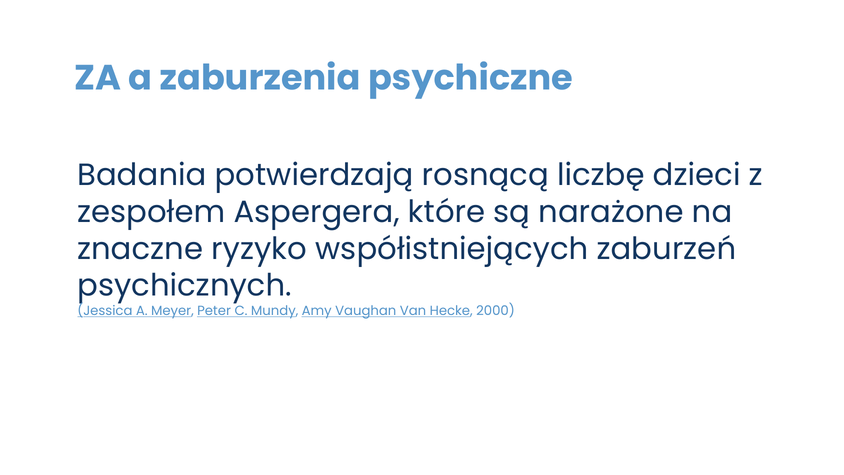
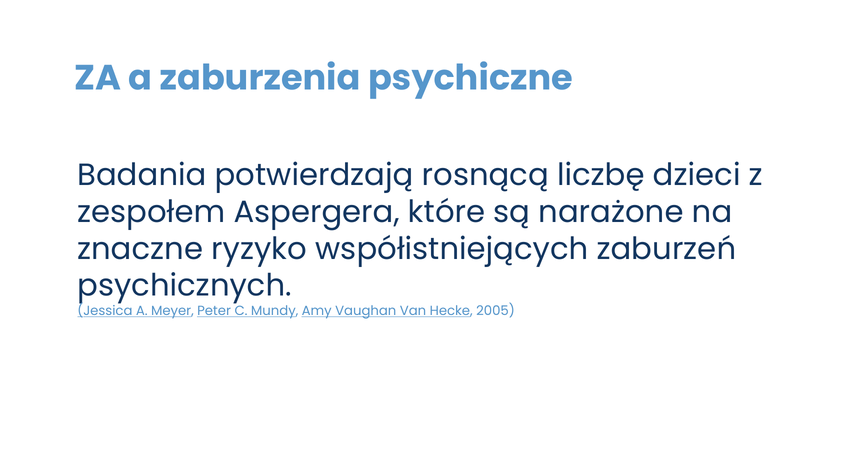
2000: 2000 -> 2005 (495, 311)
